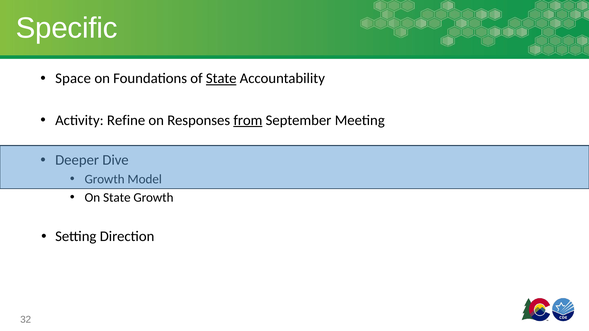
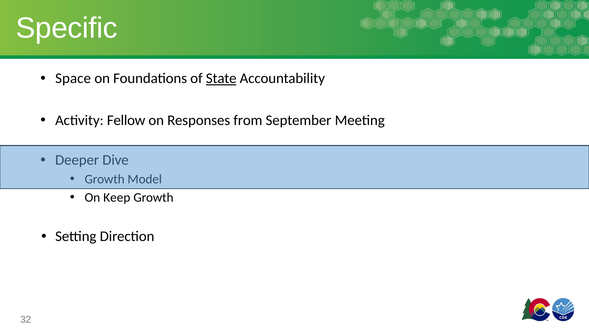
Refine: Refine -> Fellow (126, 120)
from underline: present -> none (248, 120)
On State: State -> Keep (117, 198)
